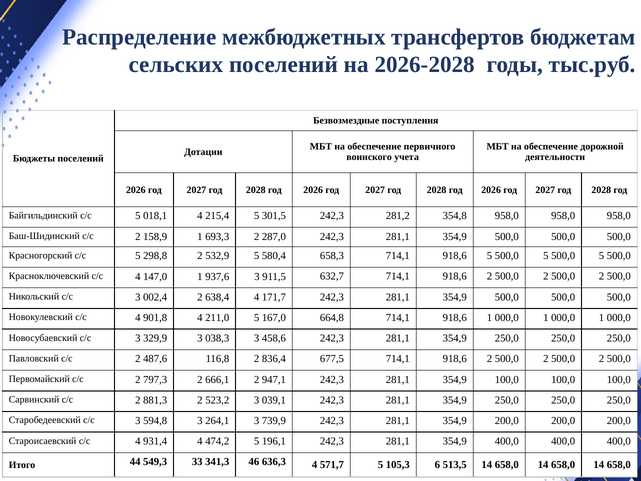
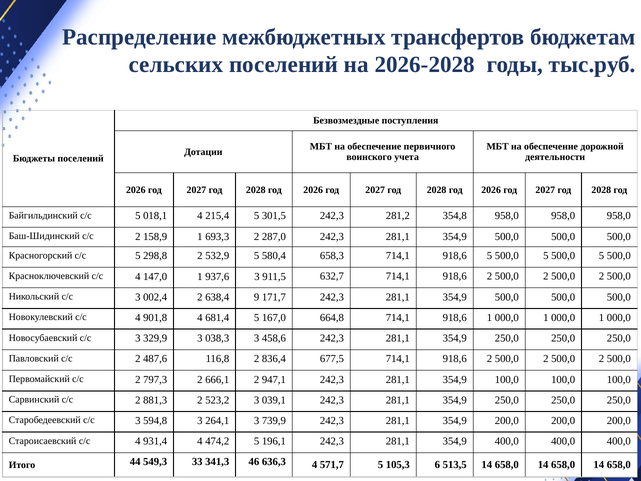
638,4 4: 4 -> 9 (257, 297)
211,0: 211,0 -> 681,4 (217, 318)
